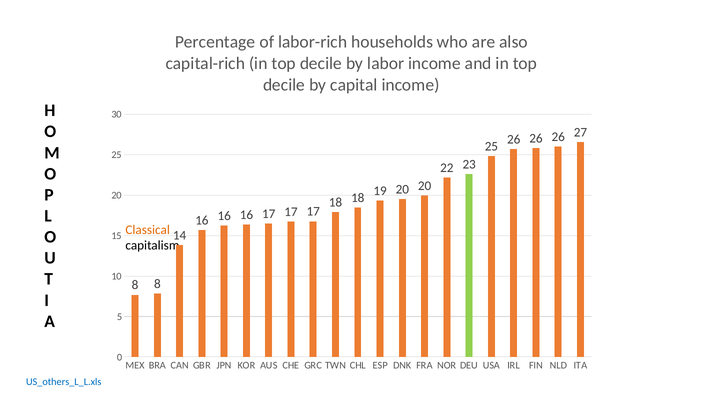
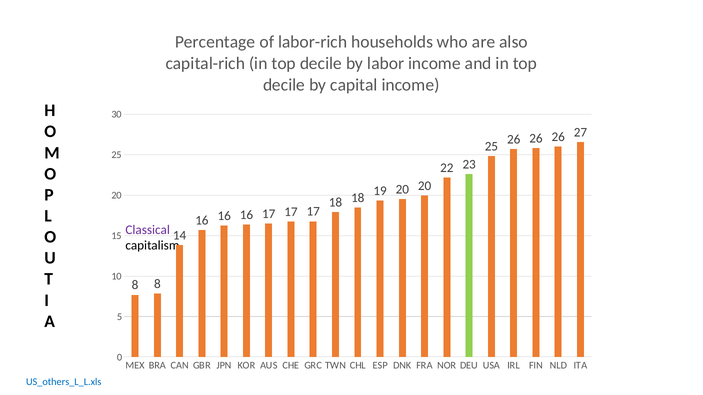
Classical colour: orange -> purple (148, 230)
